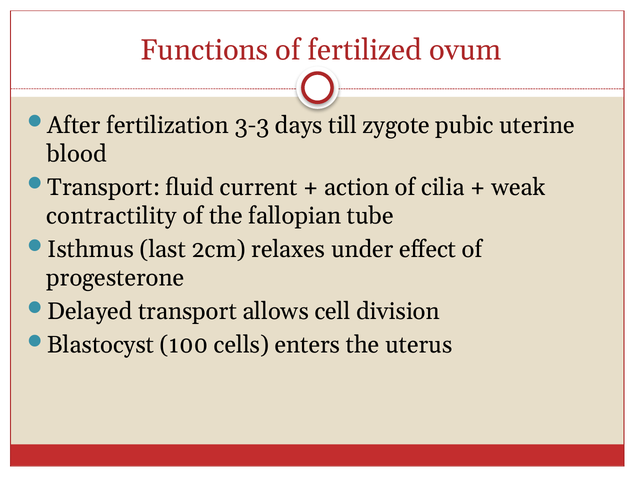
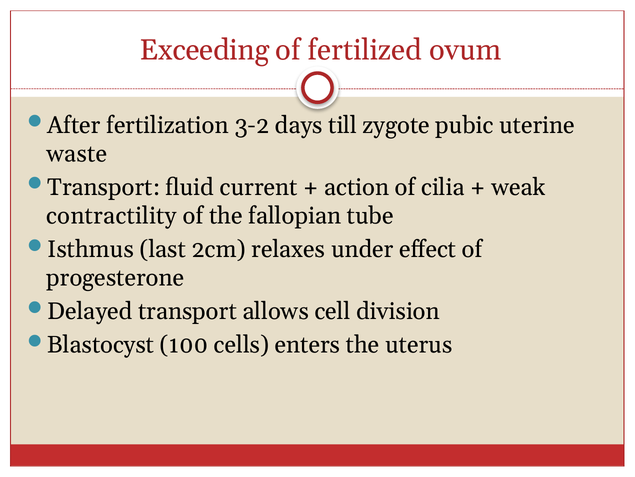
Functions: Functions -> Exceeding (204, 50)
3-3: 3-3 -> 3-2 (252, 125)
blood: blood -> waste (77, 154)
